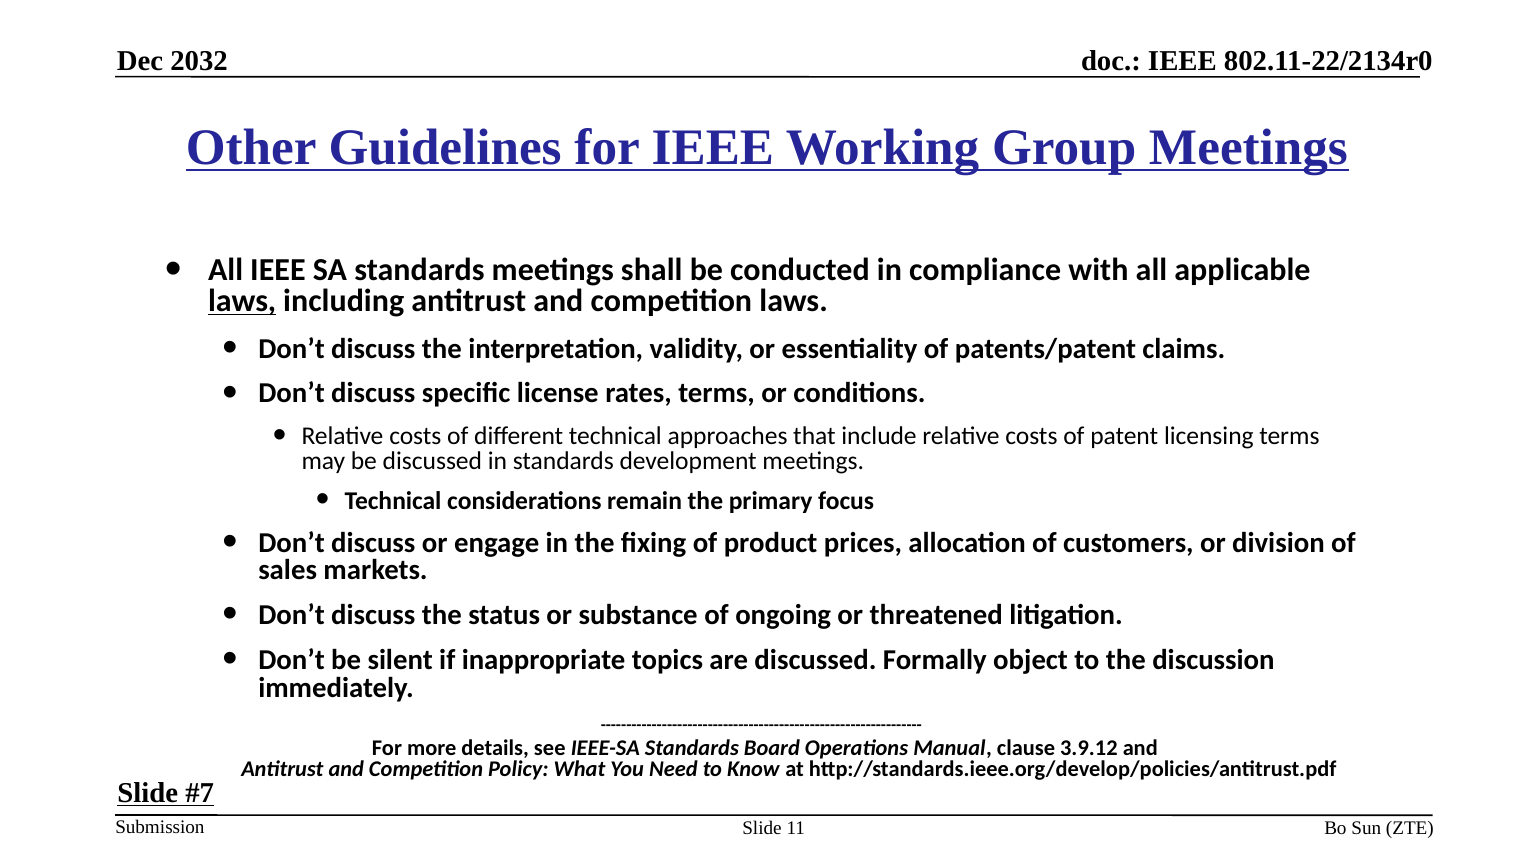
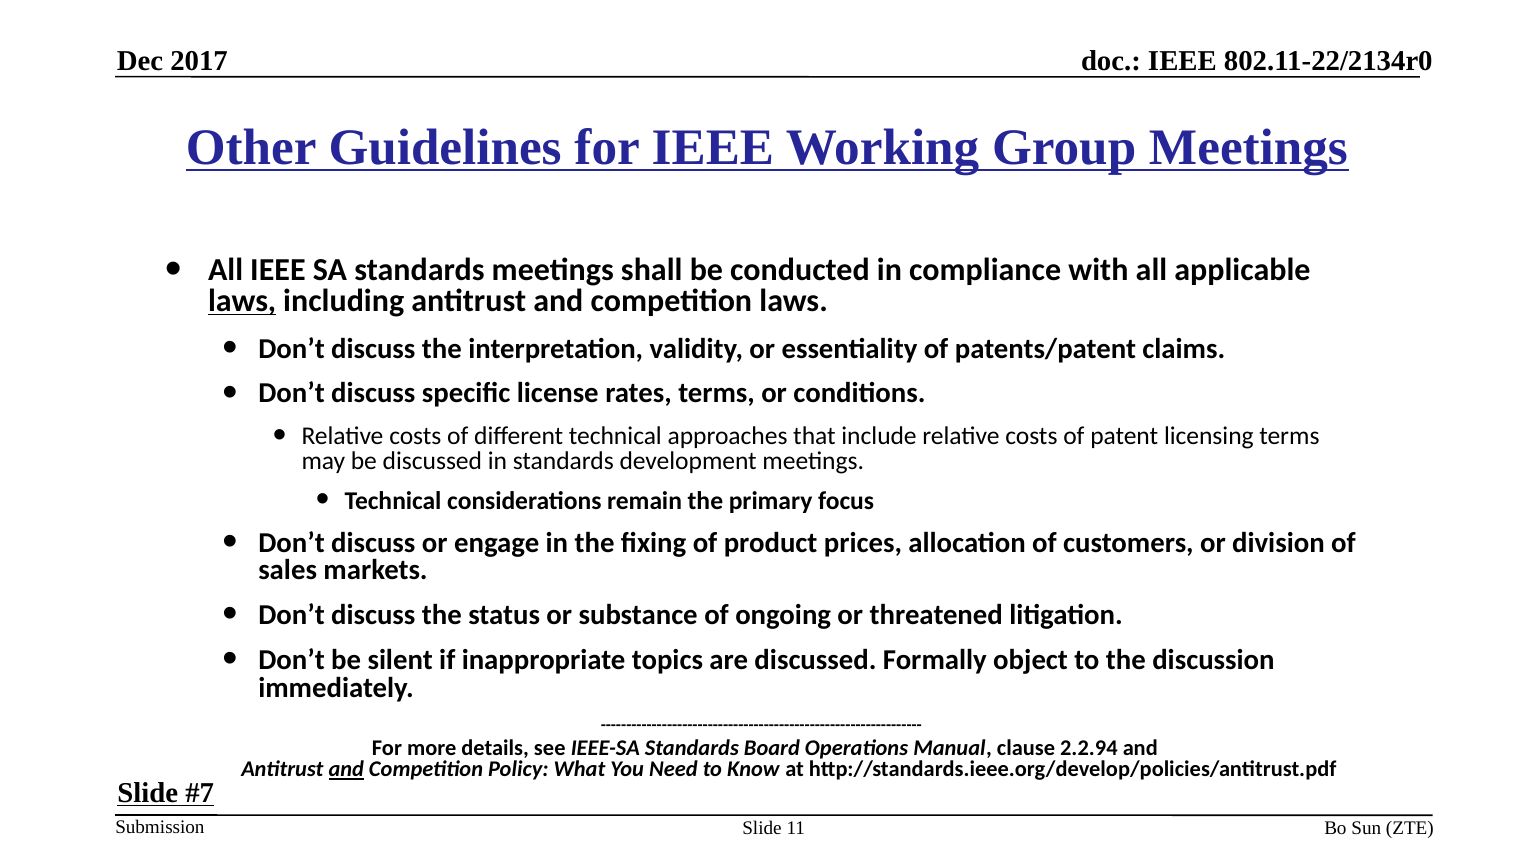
2032: 2032 -> 2017 (199, 61)
3.9.12: 3.9.12 -> 2.2.94 (1089, 748)
and underline: none -> present (346, 770)
